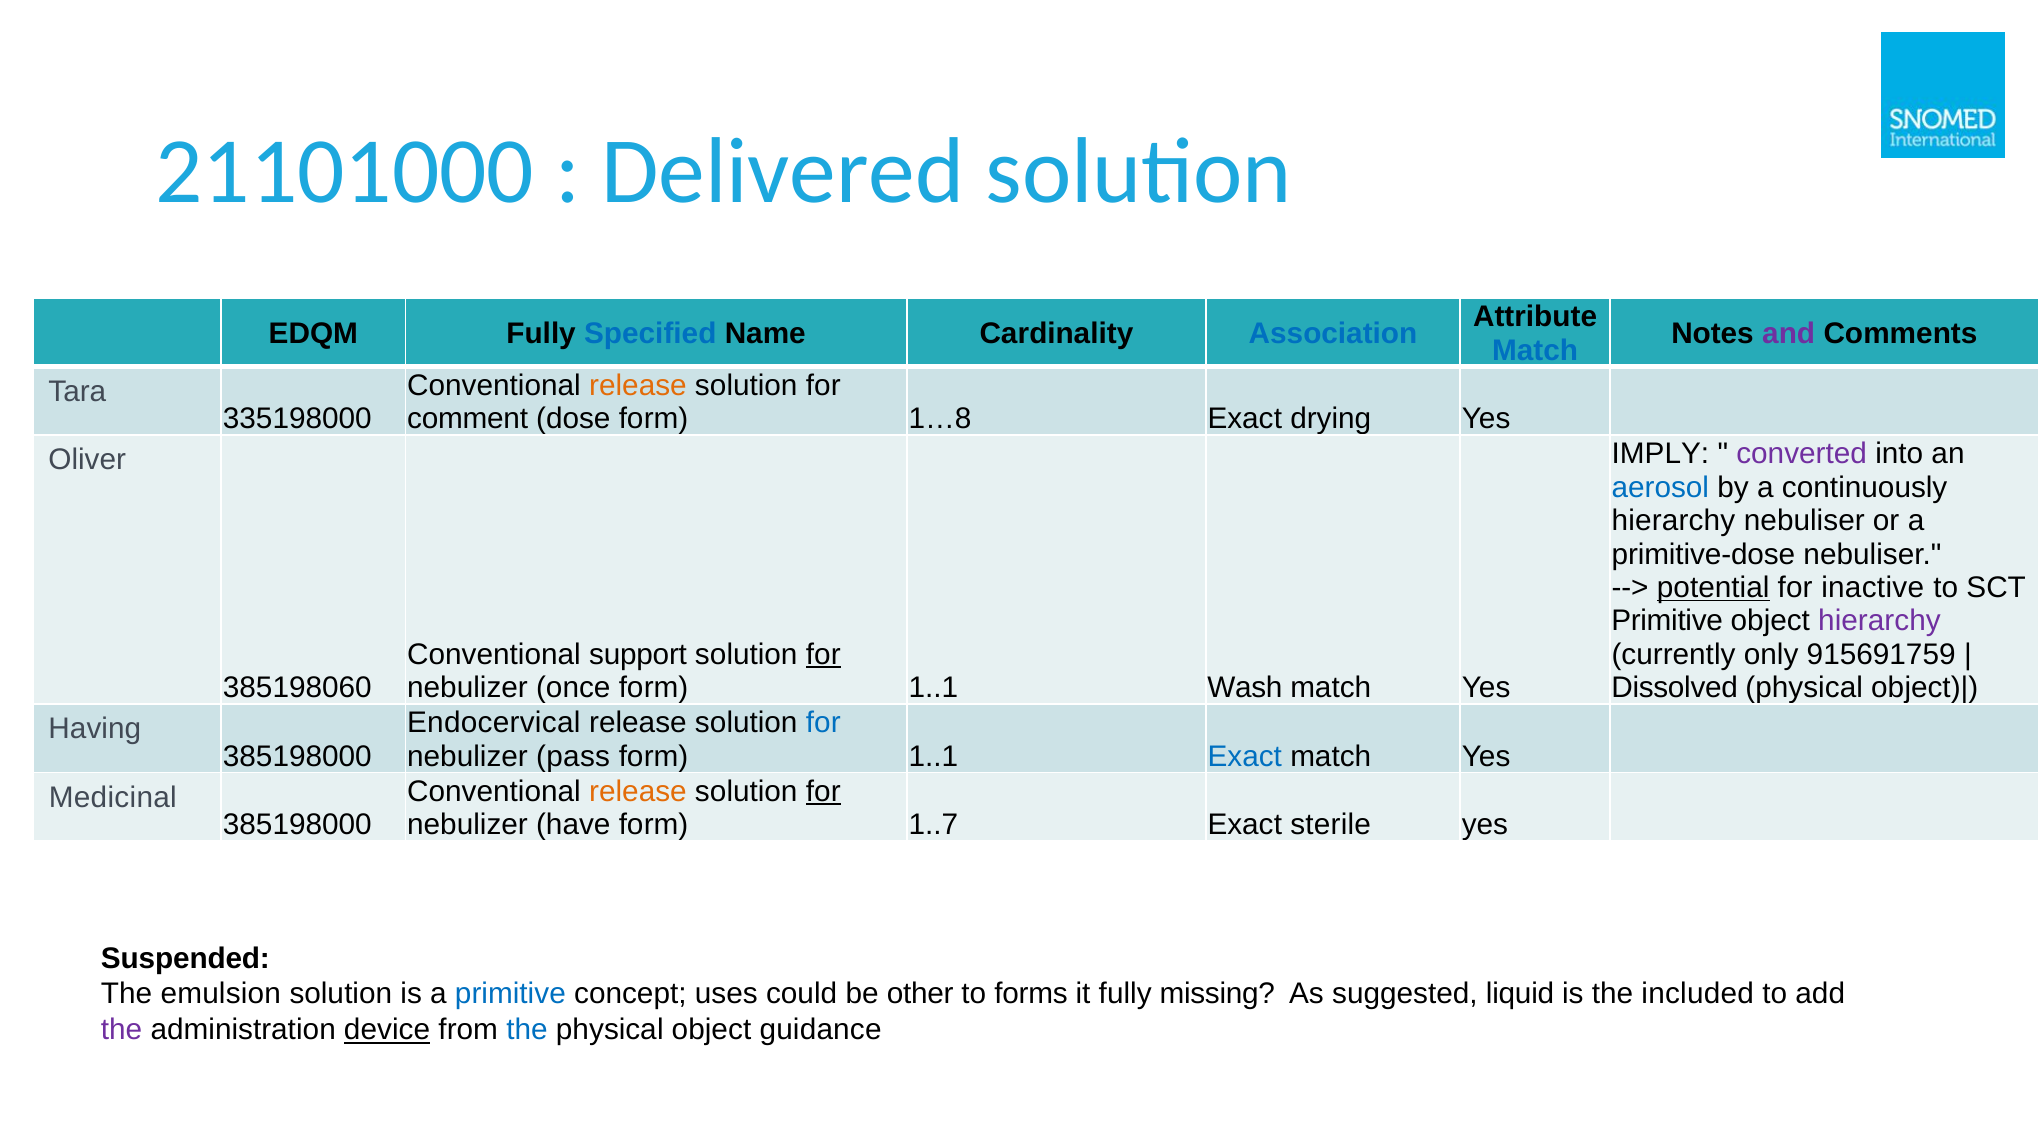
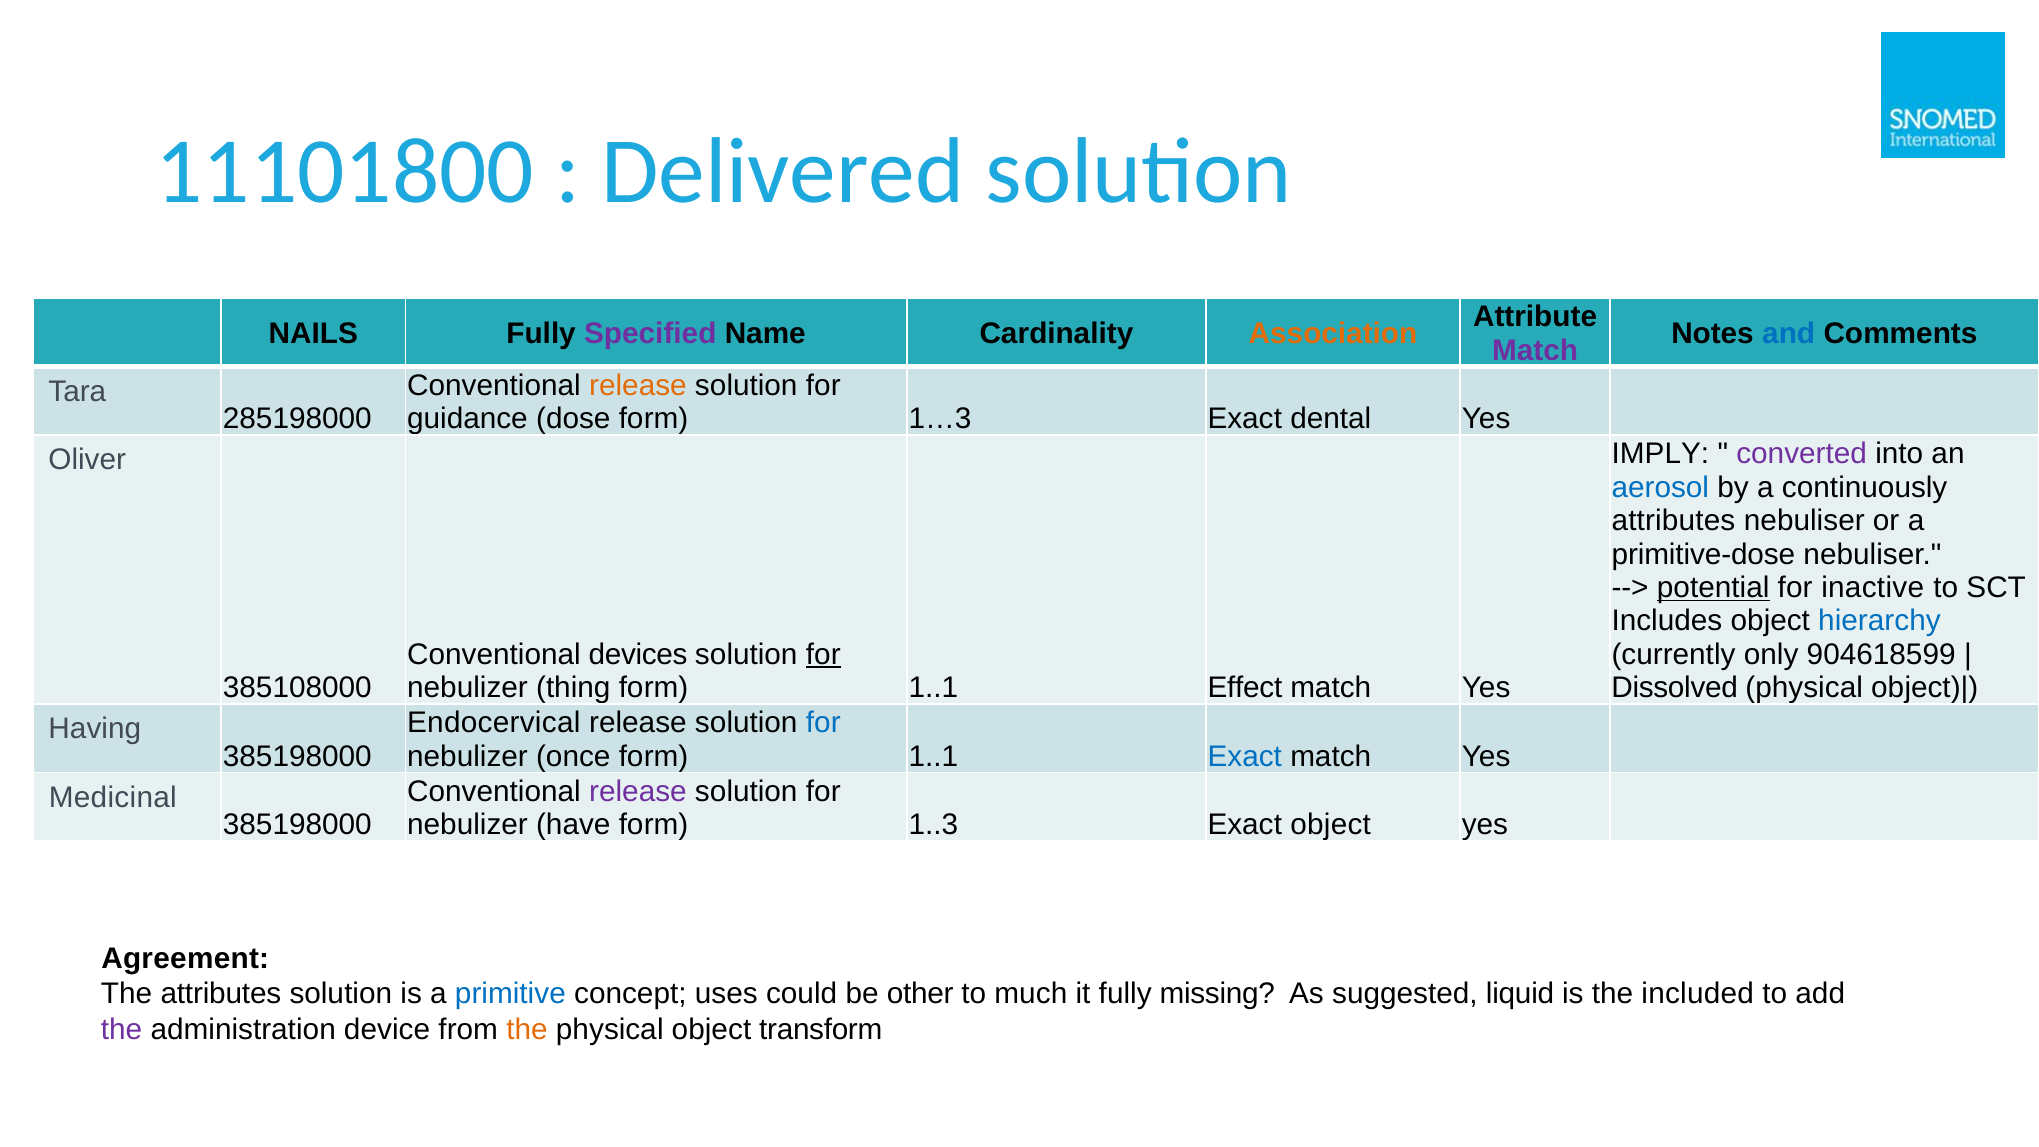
21101000: 21101000 -> 11101800 (345, 171)
EDQM: EDQM -> NAILS (313, 334)
Specified colour: blue -> purple (650, 334)
Association colour: blue -> orange (1333, 334)
and colour: purple -> blue (1789, 334)
Match colour: blue -> purple (1535, 350)
335198000: 335198000 -> 285198000 (297, 419)
comment: comment -> guidance (467, 419)
1…8: 1…8 -> 1…3 (940, 419)
drying: drying -> dental (1331, 419)
hierarchy: hierarchy -> attributes (1673, 521)
Primitive: Primitive -> Includes (1667, 621)
hierarchy colour: purple -> blue (1879, 621)
support: support -> devices (638, 654)
915691759: 915691759 -> 904618599 (1881, 654)
385198060: 385198060 -> 385108000 (297, 688)
once: once -> thing (573, 688)
Wash: Wash -> Effect (1245, 688)
pass: pass -> once (573, 756)
release colour: orange -> purple (638, 791)
for underline: present -> none (823, 791)
1..7: 1..7 -> 1..3 (933, 825)
Exact sterile: sterile -> object (1331, 825)
Suspended: Suspended -> Agreement (185, 958)
The emulsion: emulsion -> attributes (221, 994)
forms: forms -> much (1031, 994)
device underline: present -> none (387, 1030)
the colour: blue -> orange (527, 1030)
guidance: guidance -> transform (821, 1030)
